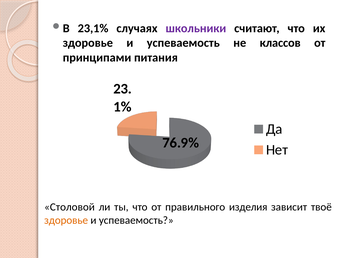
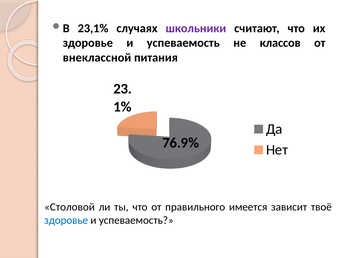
принципами: принципами -> внеклассной (97, 58)
изделия: изделия -> имеется (248, 208)
здоровье colour: orange -> blue (66, 221)
